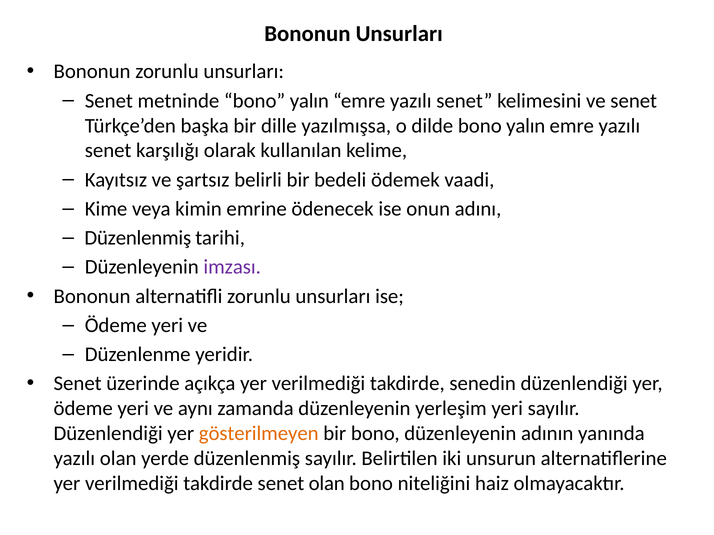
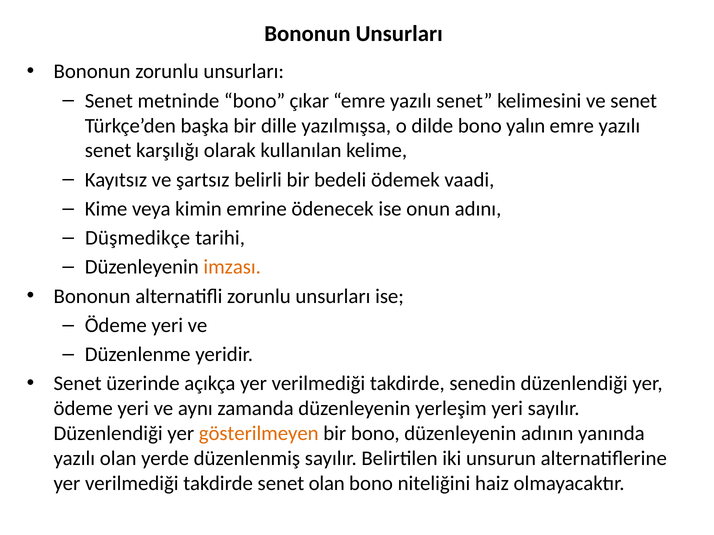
metninde bono yalın: yalın -> çıkar (309, 101)
Düzenlenmiş: Düzenlenmiş -> Düşmedikçe (138, 238)
imzası colour: purple -> orange (232, 267)
